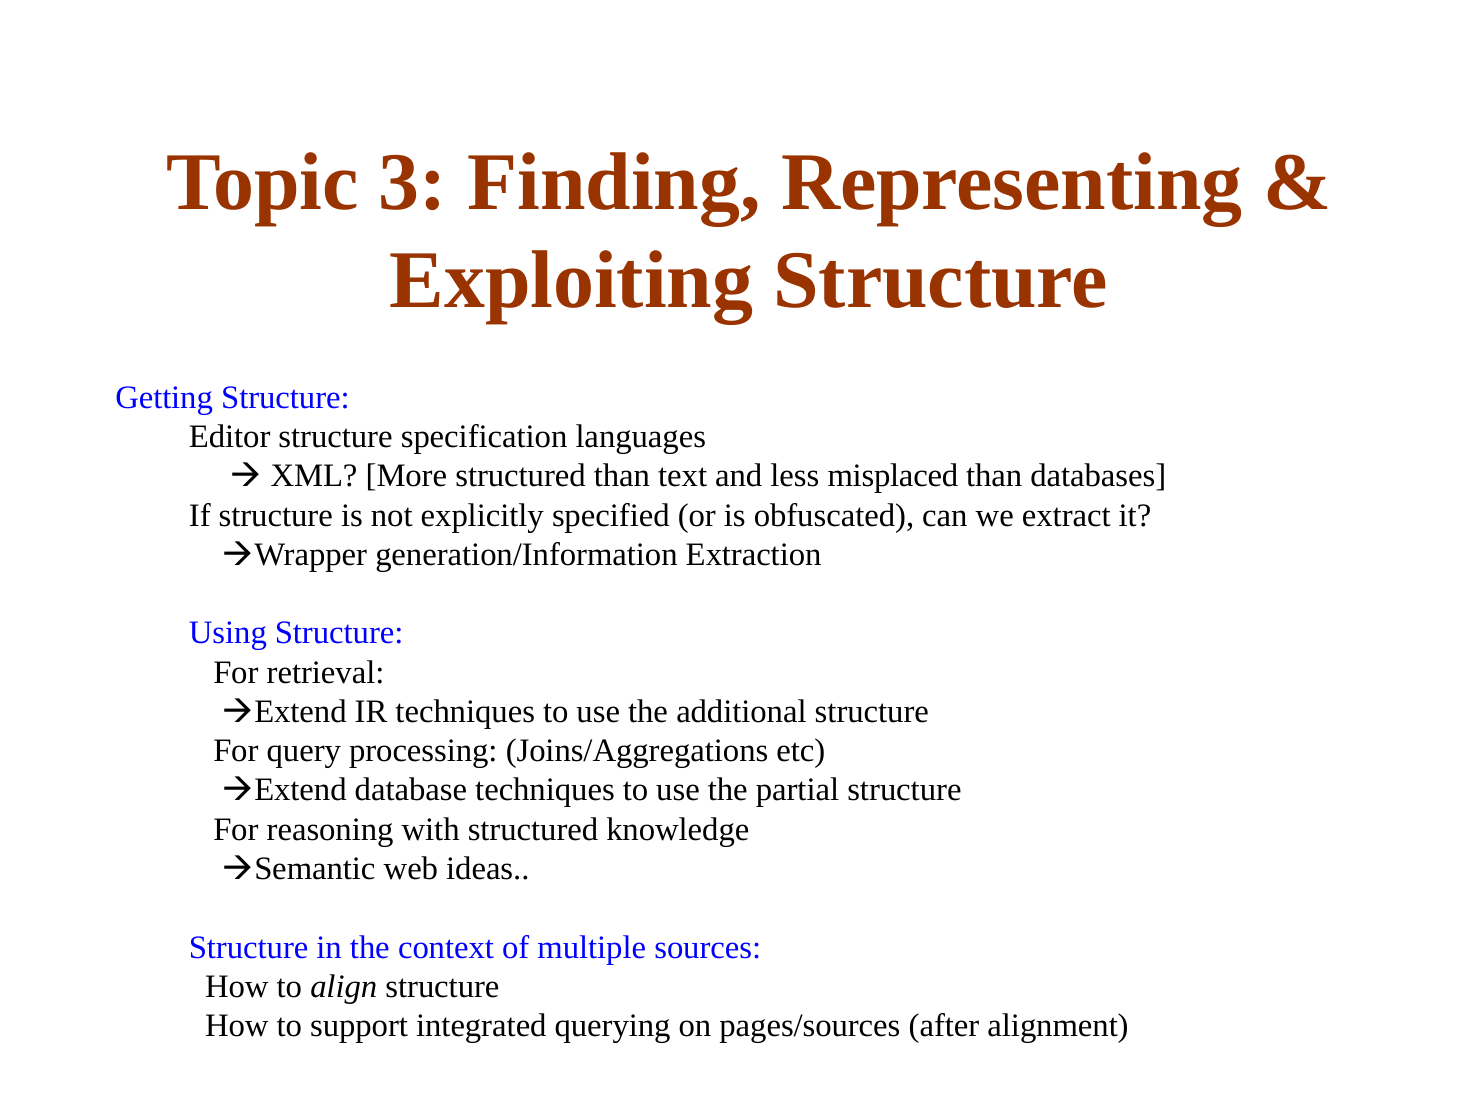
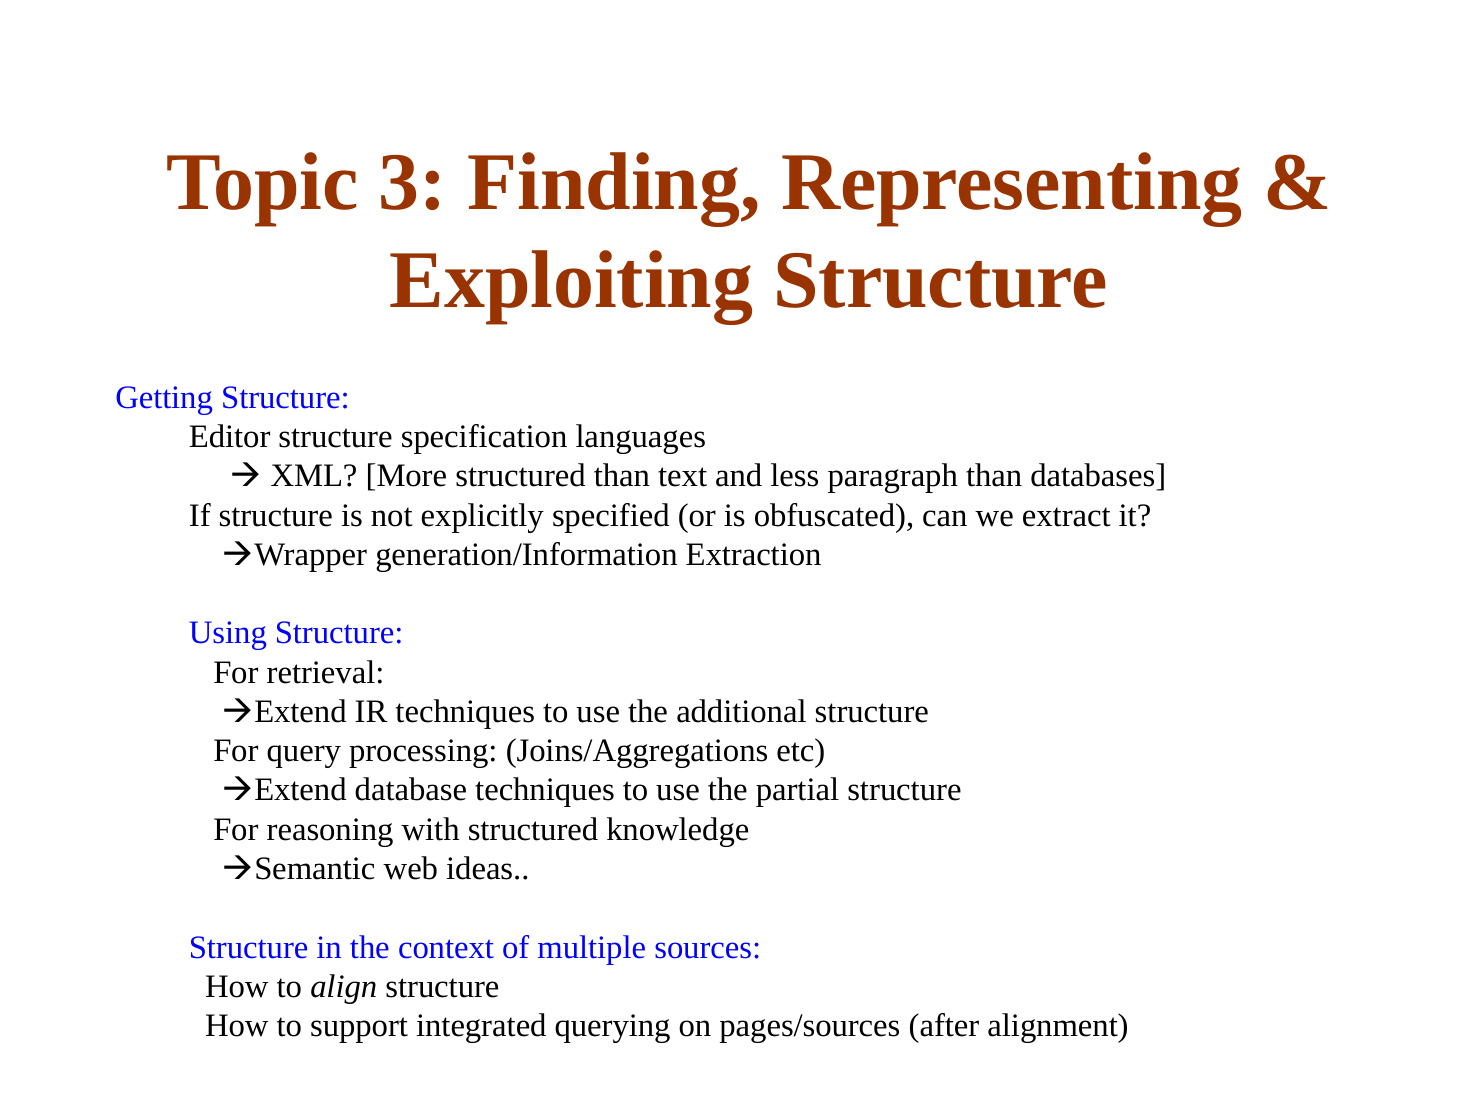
misplaced: misplaced -> paragraph (893, 476)
